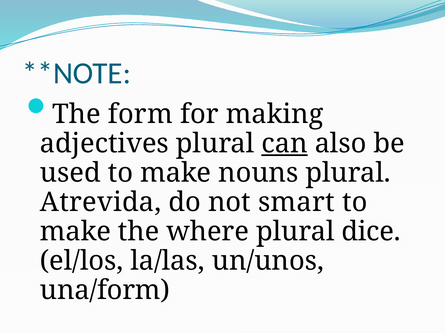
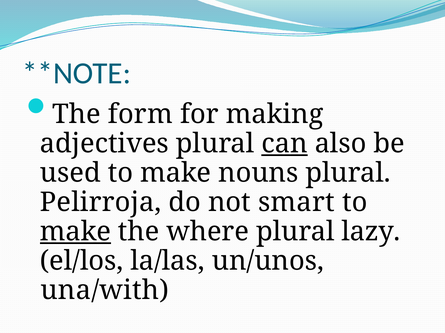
Atrevida: Atrevida -> Pelirroja (101, 203)
make underline: none -> present (75, 232)
dice: dice -> lazy (371, 232)
una/form: una/form -> una/with (105, 291)
